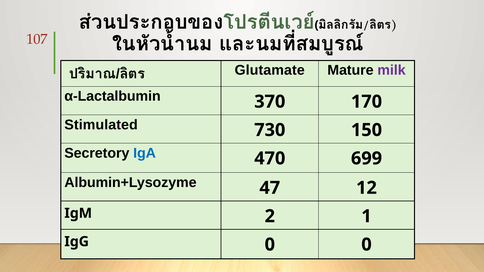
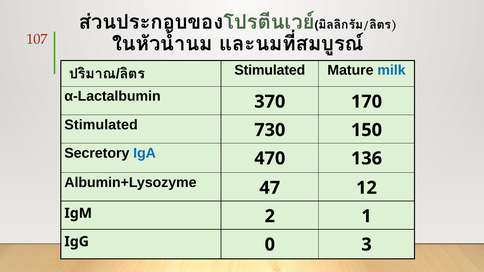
Glutamate: Glutamate -> Stimulated (270, 70)
milk colour: purple -> blue (392, 70)
699: 699 -> 136 (367, 159)
0 0: 0 -> 3 (367, 245)
